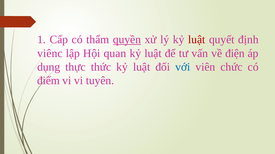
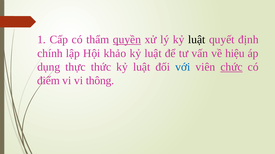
luật colour: red -> black (197, 40)
viênc: viênc -> chính (50, 54)
quan: quan -> khảo (115, 54)
điện: điện -> hiệu (235, 54)
chức underline: none -> present (231, 67)
tuyên: tuyên -> thông (100, 81)
